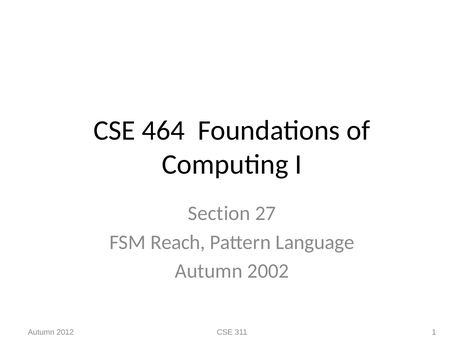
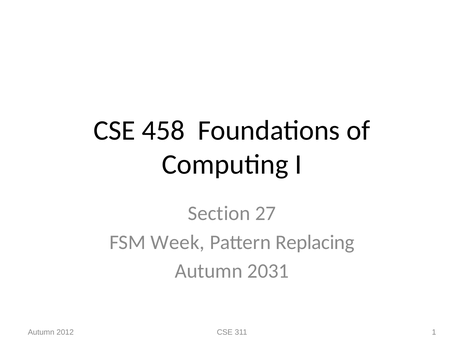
464: 464 -> 458 (163, 130)
Reach: Reach -> Week (178, 242)
Language: Language -> Replacing (315, 242)
2002: 2002 -> 2031 (268, 271)
